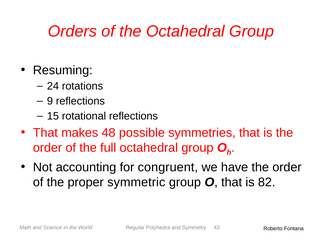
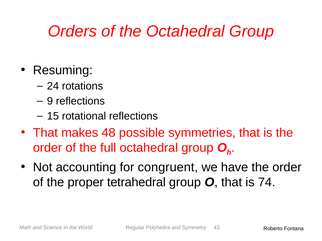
symmetric: symmetric -> tetrahedral (136, 183)
82: 82 -> 74 (267, 183)
